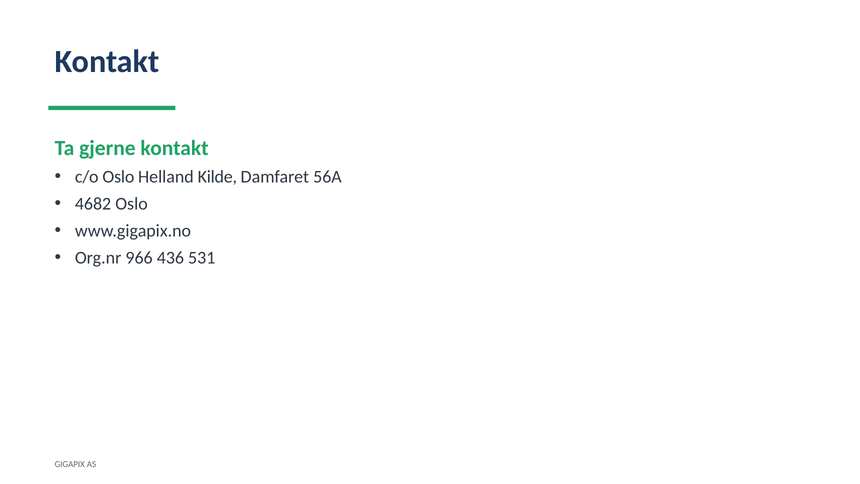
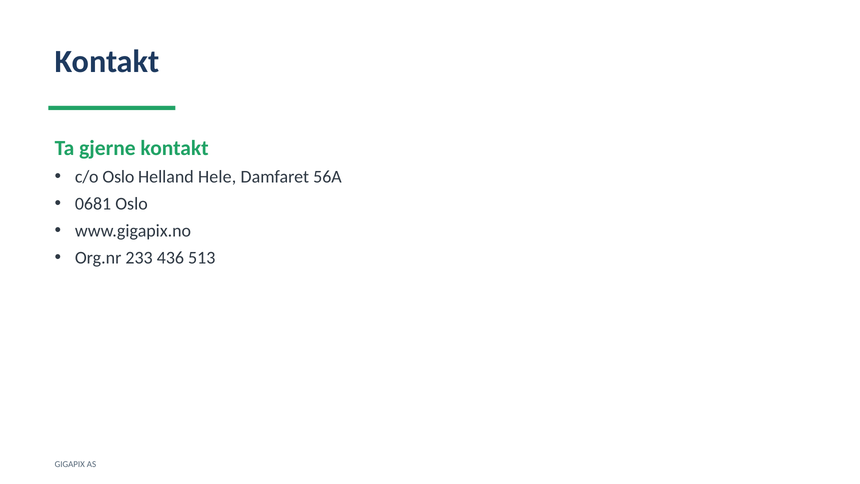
Kilde: Kilde -> Hele (217, 177)
4682: 4682 -> 0681 (93, 204)
966: 966 -> 233 (139, 258)
531: 531 -> 513 (202, 258)
